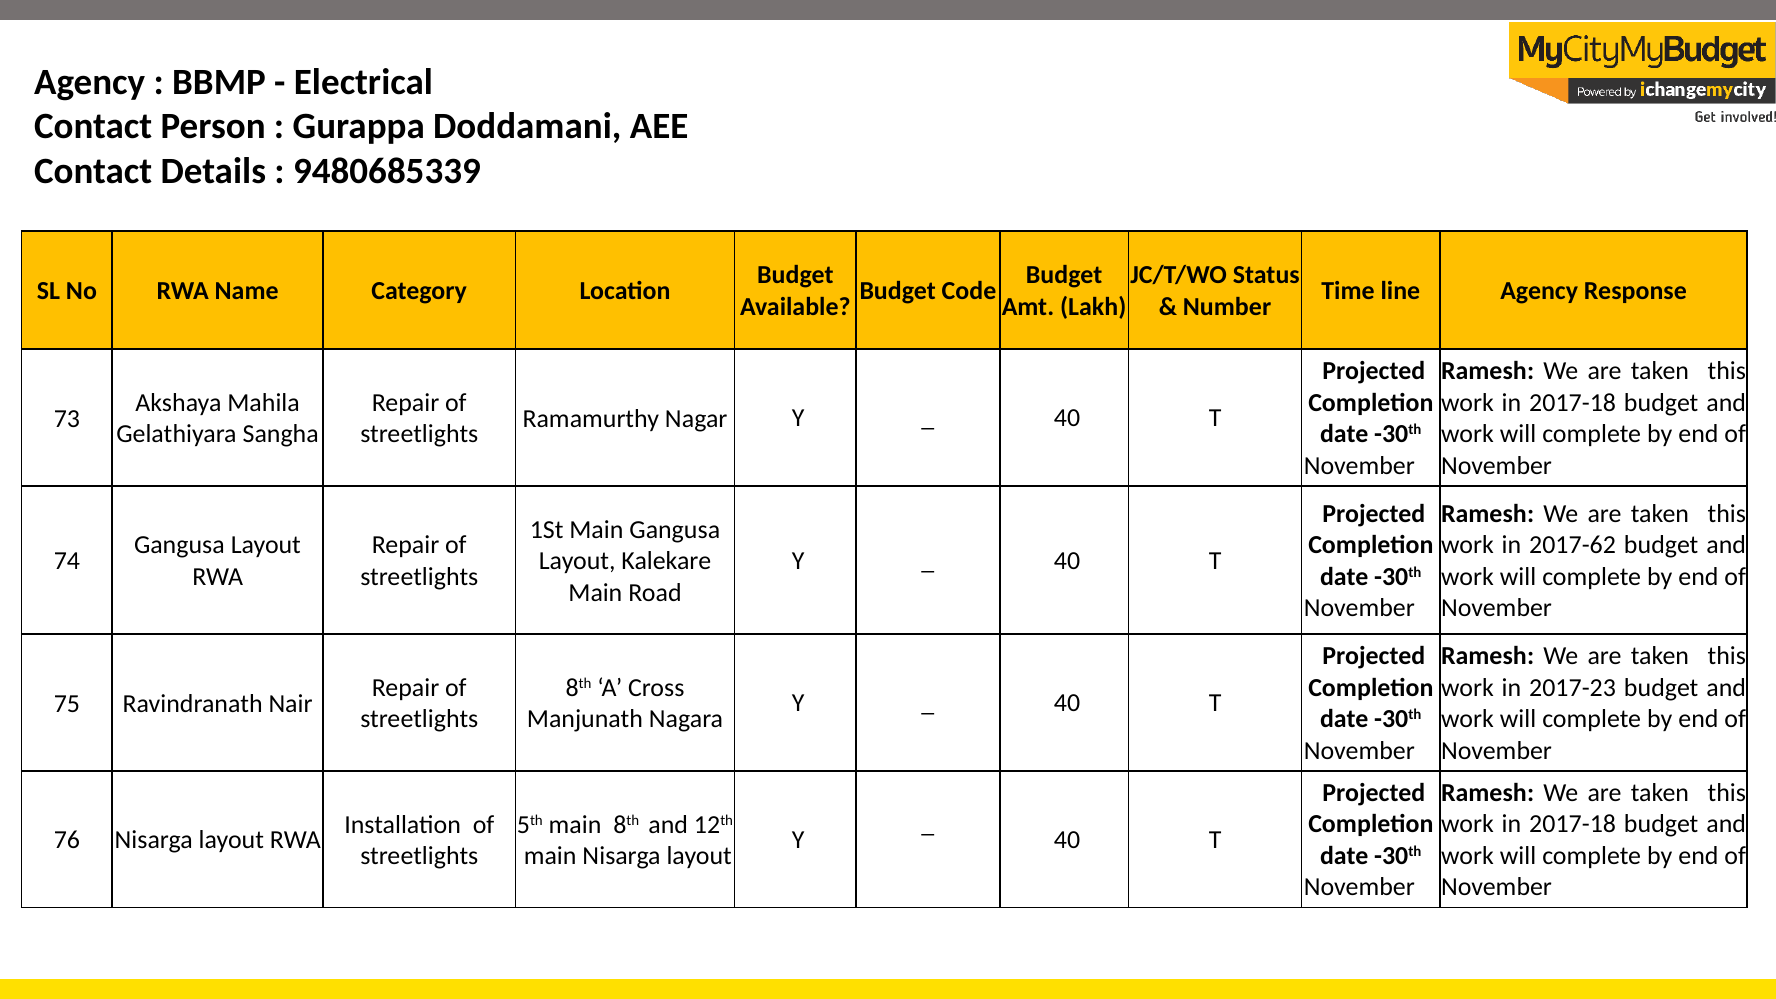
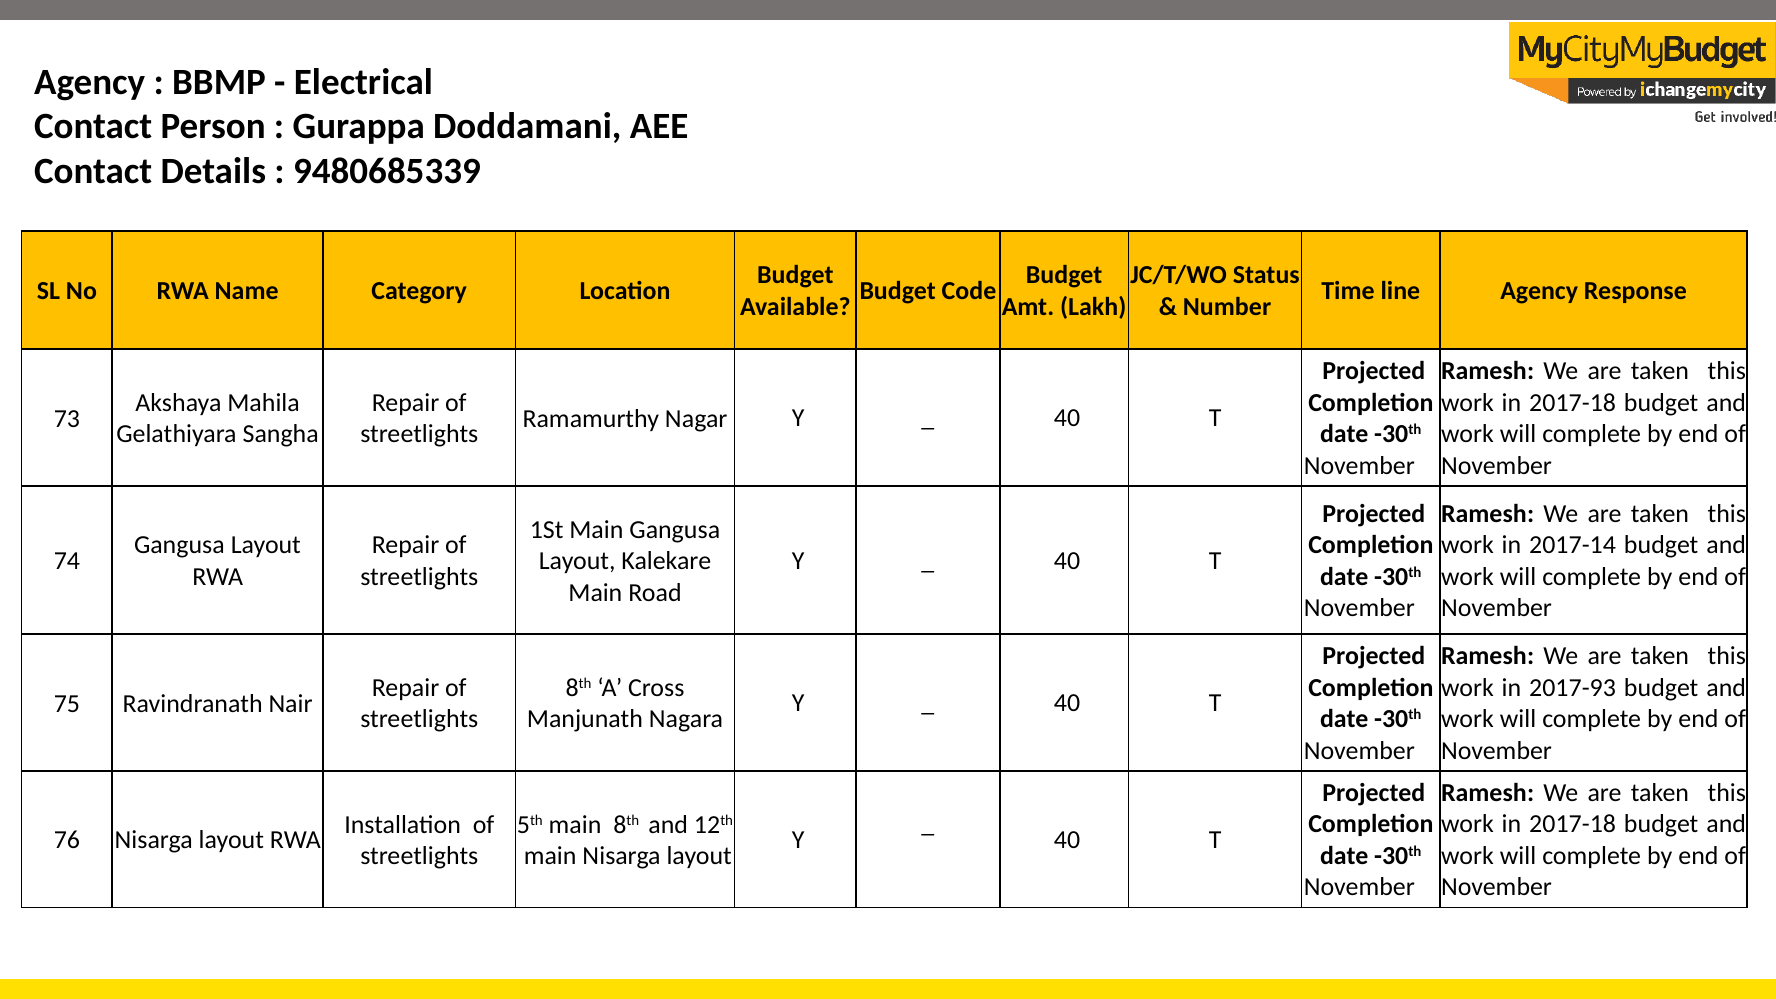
2017-62: 2017-62 -> 2017-14 (1573, 545)
2017-23: 2017-23 -> 2017-93 (1573, 688)
